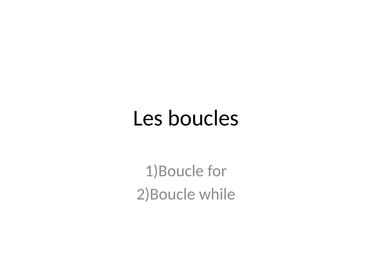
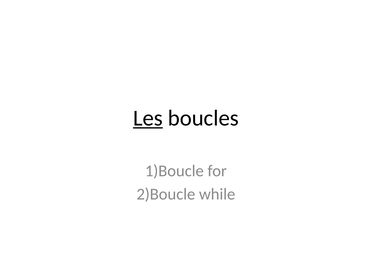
Les underline: none -> present (148, 118)
